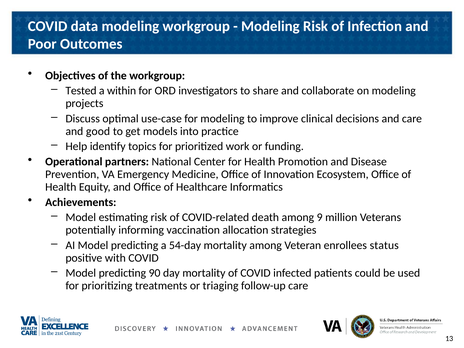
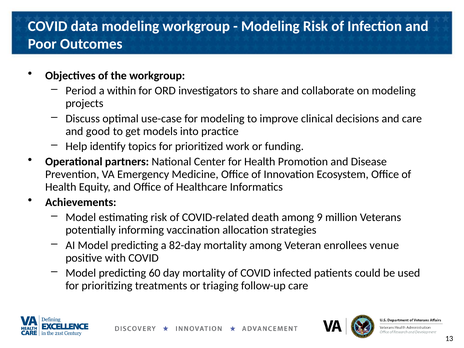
Tested: Tested -> Period (81, 91)
54-day: 54-day -> 82-day (185, 245)
status: status -> venue (384, 245)
90: 90 -> 60 (155, 273)
